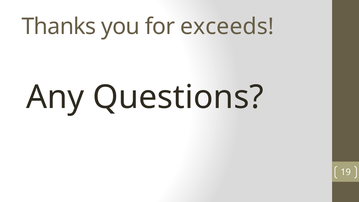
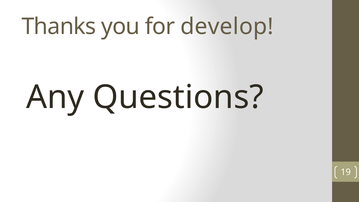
exceeds: exceeds -> develop (227, 27)
